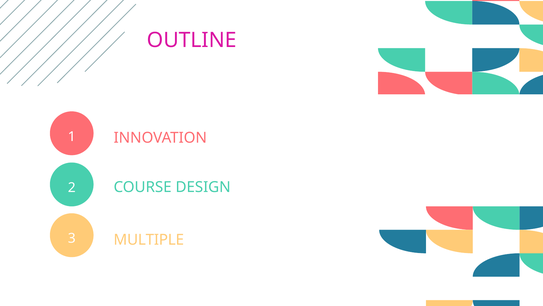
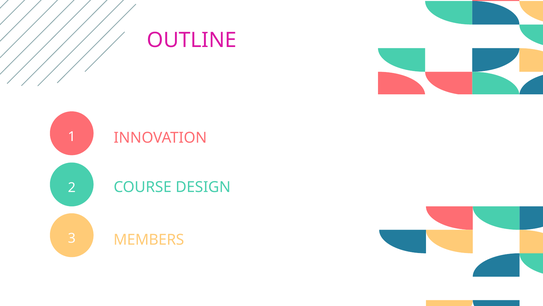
MULTIPLE: MULTIPLE -> MEMBERS (149, 239)
